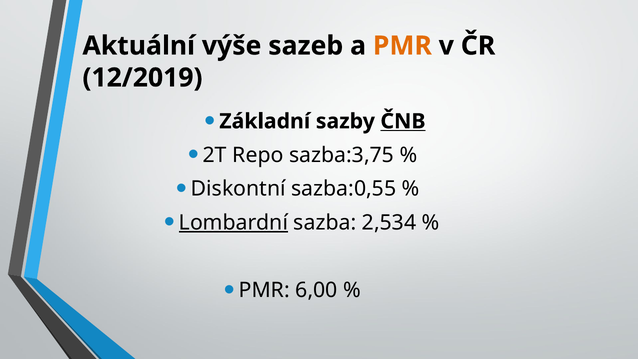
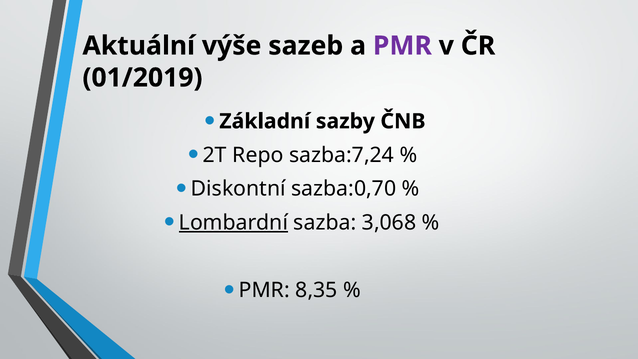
PMR colour: orange -> purple (402, 46)
12/2019: 12/2019 -> 01/2019 (142, 78)
ČNB underline: present -> none (403, 121)
sazba:3,75: sazba:3,75 -> sazba:7,24 (342, 155)
sazba:0,55: sazba:0,55 -> sazba:0,70 (344, 189)
2,534: 2,534 -> 3,068 (389, 223)
6,00: 6,00 -> 8,35 (316, 290)
